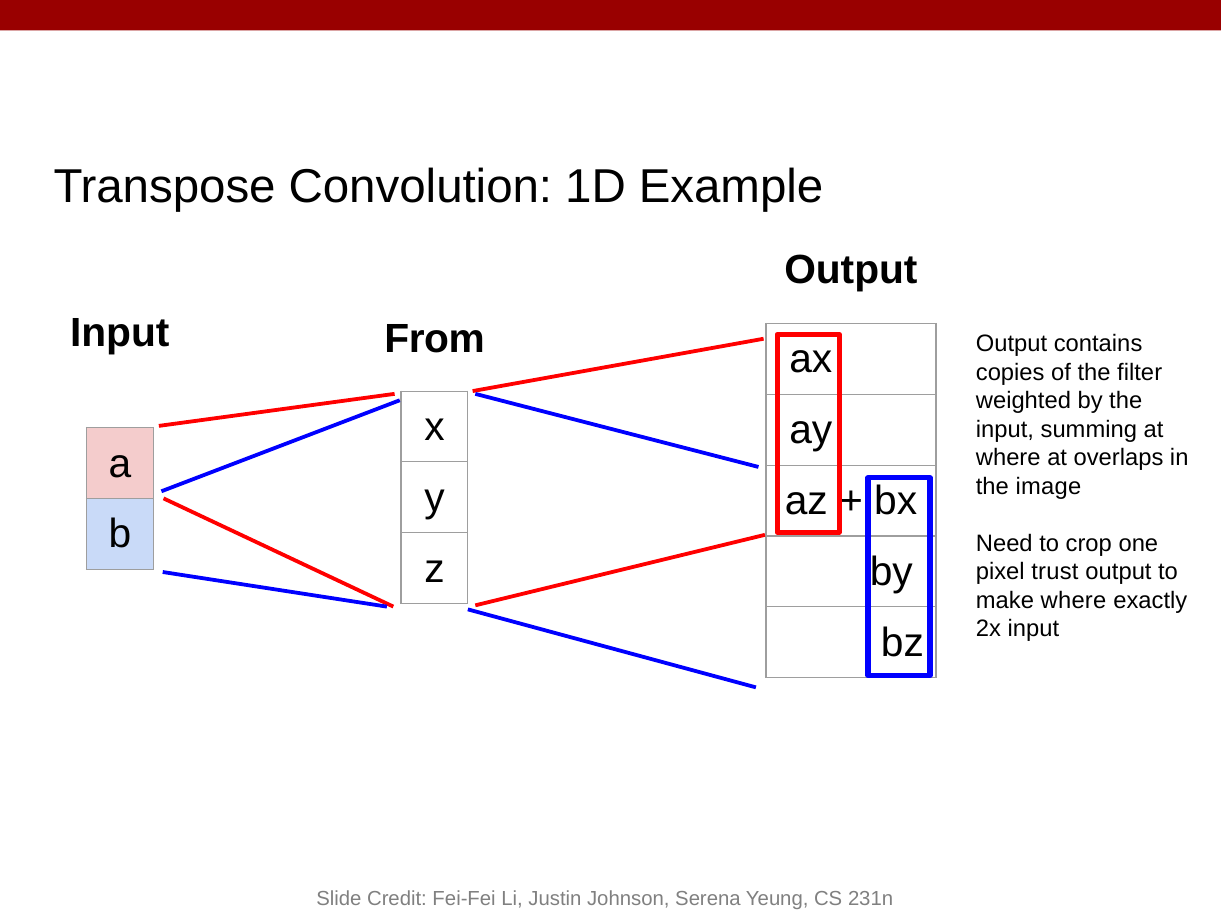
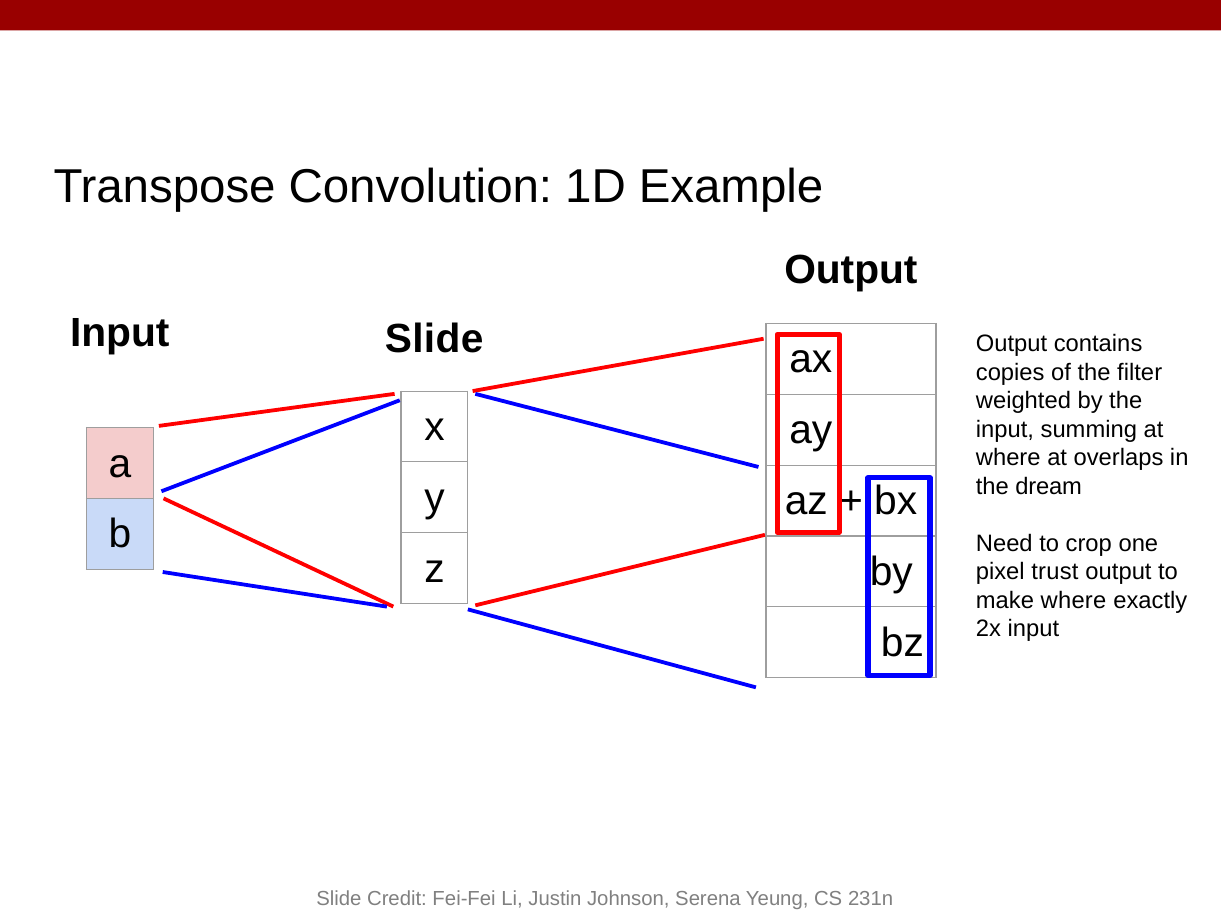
From: From -> Slide (434, 339)
image: image -> dream (1049, 486)
